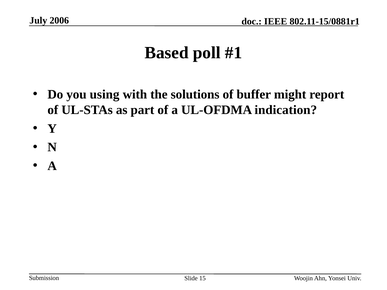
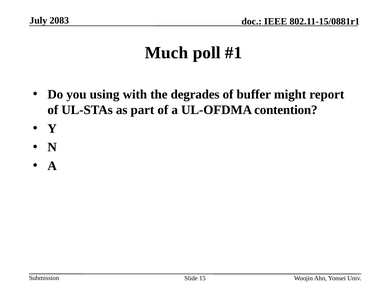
2006: 2006 -> 2083 (59, 21)
Based: Based -> Much (167, 53)
solutions: solutions -> degrades (195, 94)
indication: indication -> contention (286, 110)
